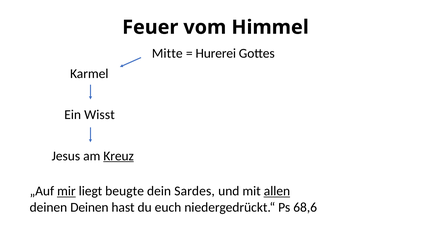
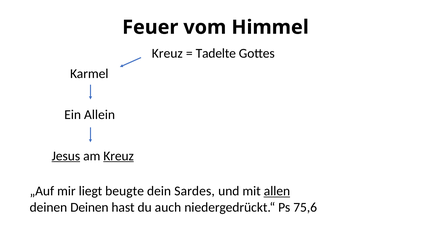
Mitte: Mitte -> Kreuz (167, 53)
Hurerei: Hurerei -> Tadelte (216, 53)
Wisst: Wisst -> Allein (100, 115)
Jesus underline: none -> present (66, 156)
mir underline: present -> none (66, 191)
euch: euch -> auch (168, 207)
68,6: 68,6 -> 75,6 (305, 207)
